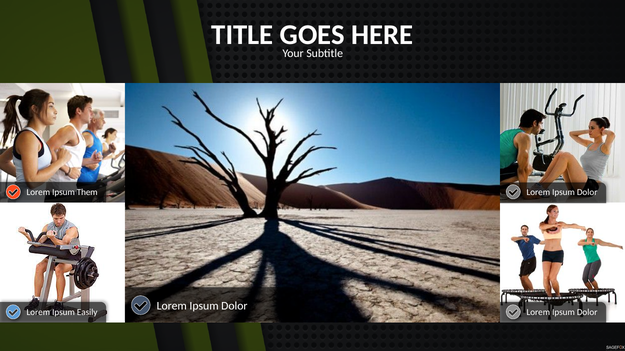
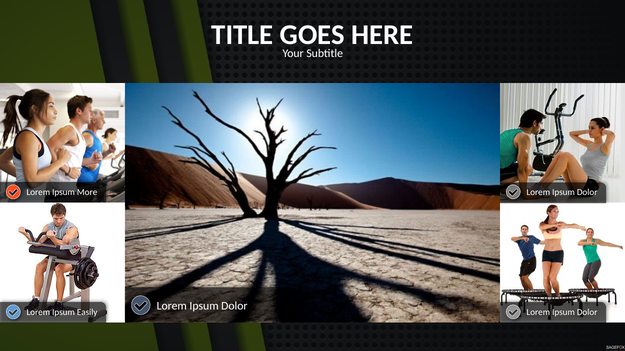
Them: Them -> More (87, 192)
